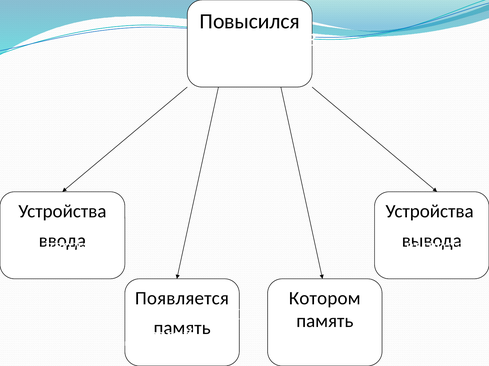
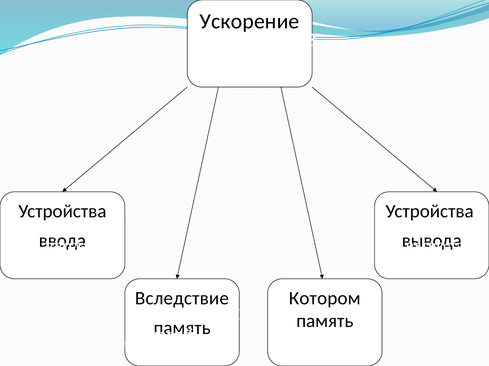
Повысился: Повысился -> Ускорение (250, 21)
Элементов: Элементов -> Самолетов (258, 39)
Появляется: Появляется -> Вследствие (182, 299)
